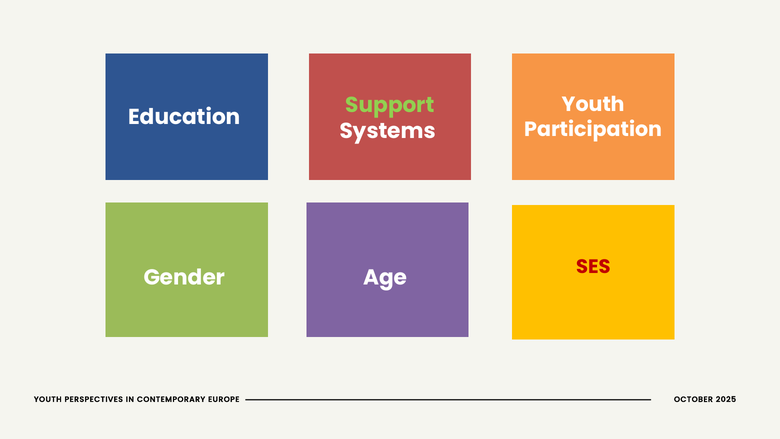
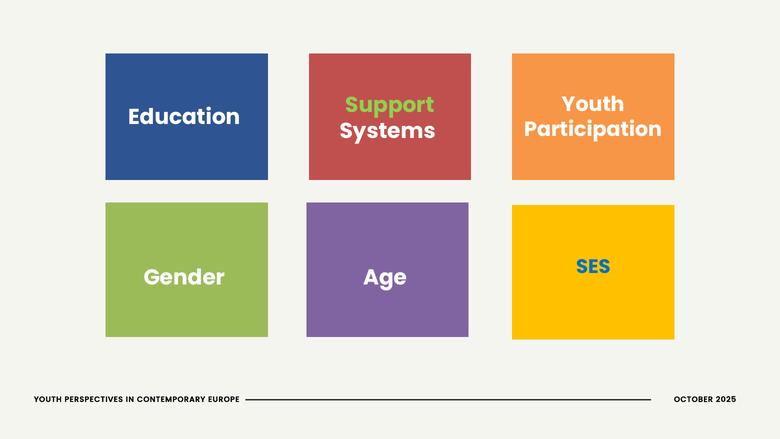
SES colour: red -> blue (593, 267)
